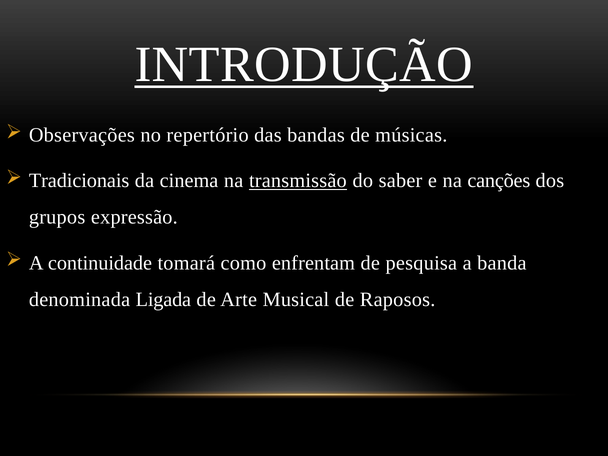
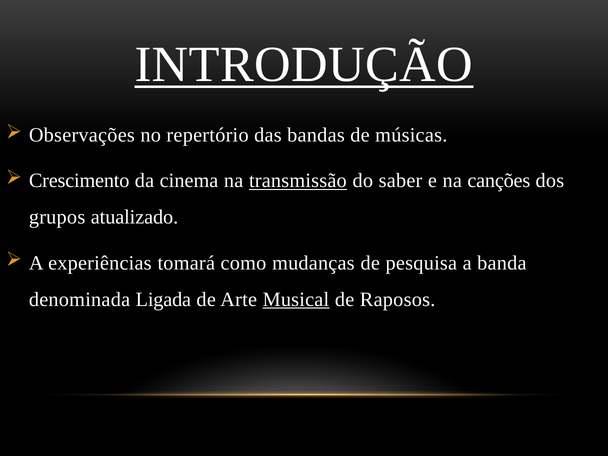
Tradicionais: Tradicionais -> Crescimento (79, 181)
expressão: expressão -> atualizado (135, 217)
continuidade: continuidade -> experiências (100, 263)
enfrentam: enfrentam -> mudanças (313, 263)
Musical underline: none -> present (296, 299)
